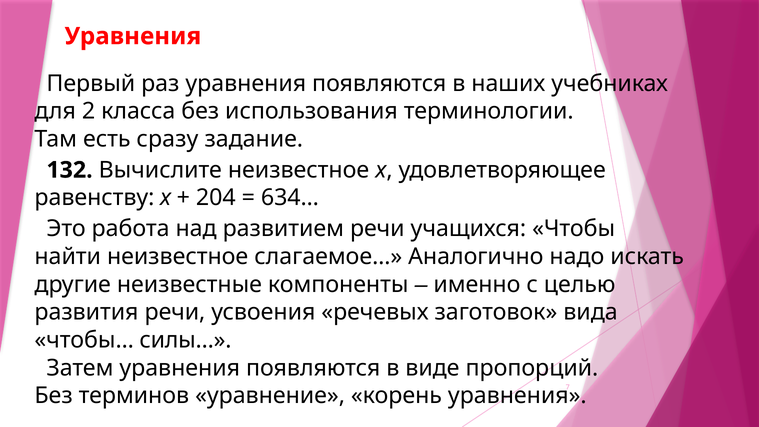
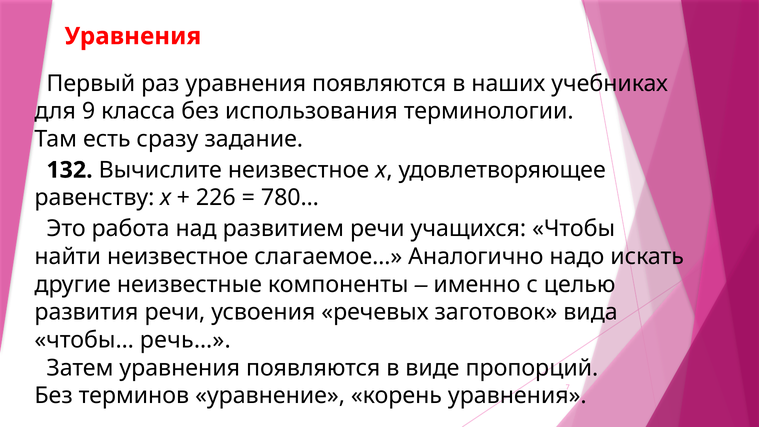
2: 2 -> 9 (89, 111)
204: 204 -> 226 (216, 198)
634…: 634… -> 780… (290, 198)
силы…: силы… -> речь… (185, 340)
